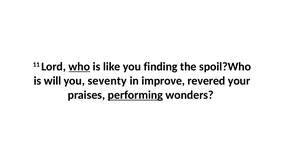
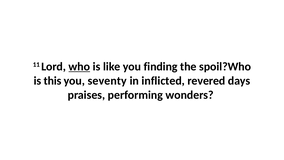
will: will -> this (53, 81)
improve: improve -> inflicted (163, 81)
your: your -> days (239, 81)
performing underline: present -> none (135, 95)
